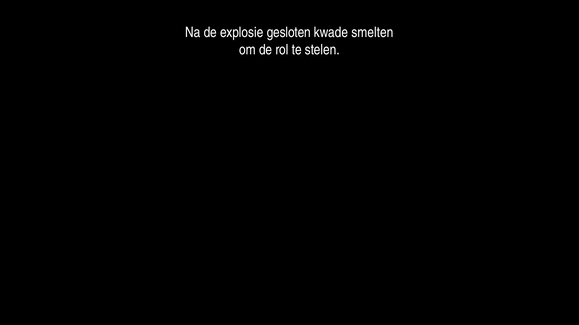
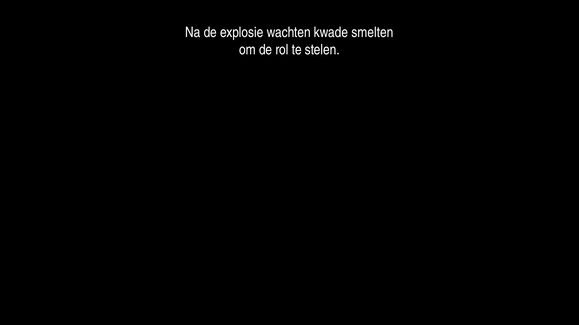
gesloten: gesloten -> wachten (289, 32)
